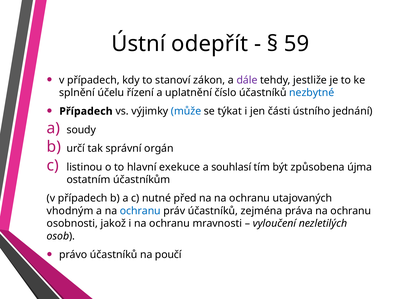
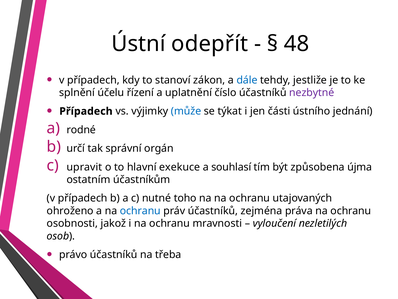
59: 59 -> 48 (297, 44)
dále colour: purple -> blue (247, 80)
nezbytné colour: blue -> purple (312, 92)
soudy: soudy -> rodné (81, 130)
listinou: listinou -> upravit (84, 167)
před: před -> toho (185, 198)
vhodným: vhodným -> ohroženo (70, 211)
poučí: poučí -> třeba (168, 254)
